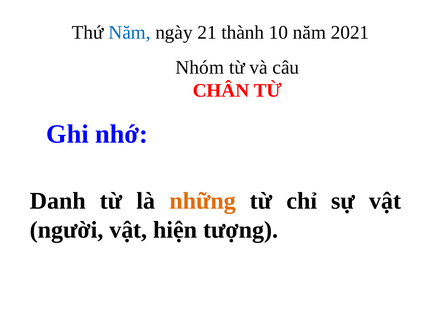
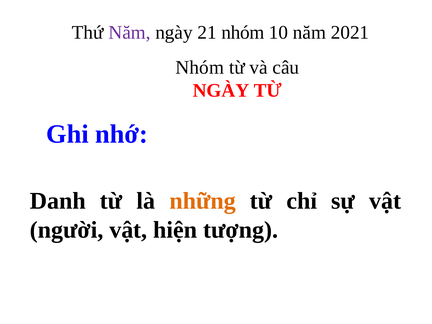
Năm colour: blue -> purple (130, 32)
21 thành: thành -> nhóm (243, 32)
CHÂN: CHÂN -> NGÀY (221, 90)
